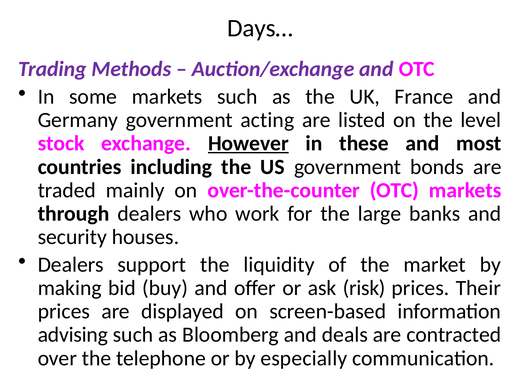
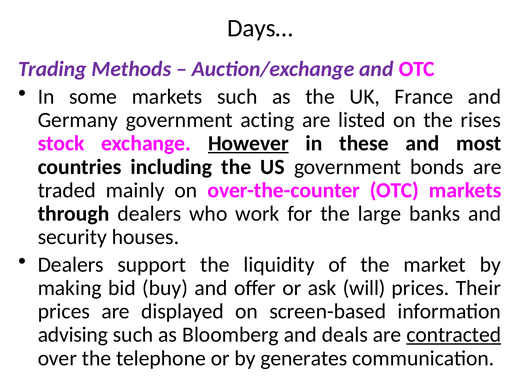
level: level -> rises (481, 120)
risk: risk -> will (364, 288)
contracted underline: none -> present (454, 335)
especially: especially -> generates (304, 358)
